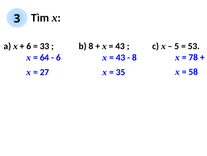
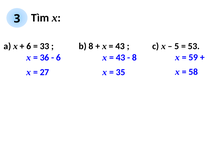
78: 78 -> 59 (193, 57)
64: 64 -> 36 (44, 57)
